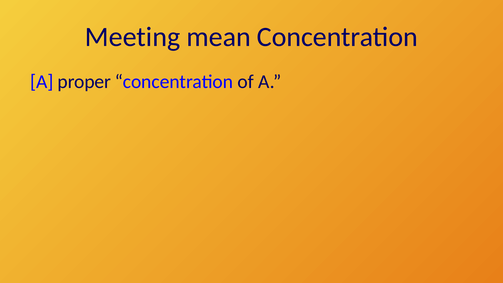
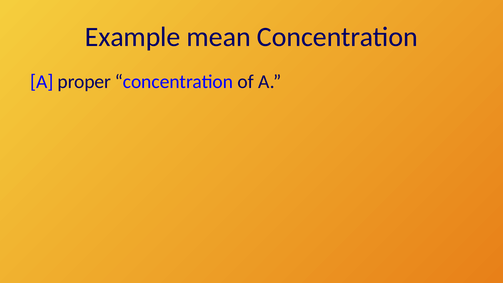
Meeting: Meeting -> Example (133, 37)
